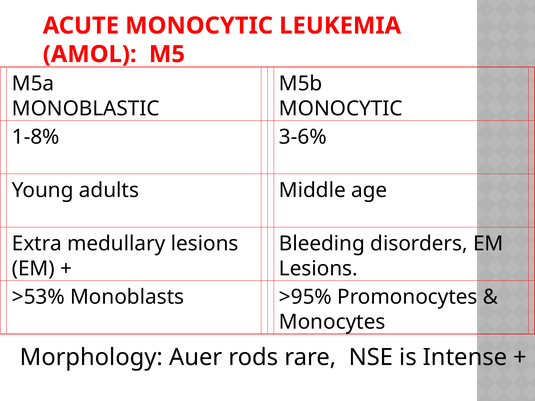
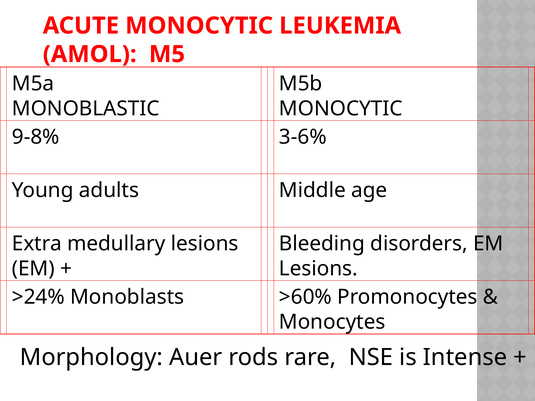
1-8%: 1-8% -> 9-8% (36, 137)
>53%: >53% -> >24% (38, 297)
>95%: >95% -> >60% (305, 297)
